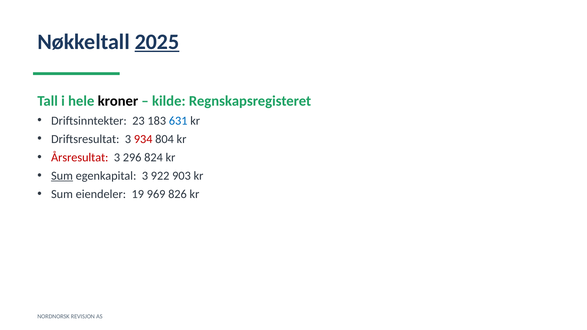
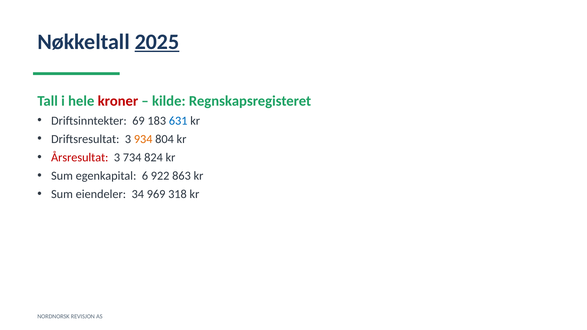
kroner colour: black -> red (118, 101)
23: 23 -> 69 (138, 121)
934 colour: red -> orange (143, 139)
296: 296 -> 734 (132, 157)
Sum underline: present -> none (62, 176)
egenkapital 3: 3 -> 6 (145, 176)
903: 903 -> 863 (182, 176)
19: 19 -> 34 (138, 194)
826: 826 -> 318 (177, 194)
